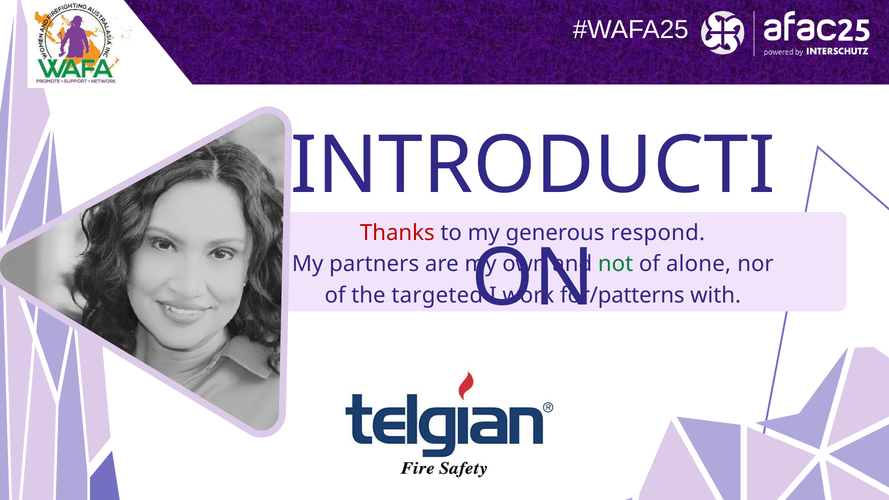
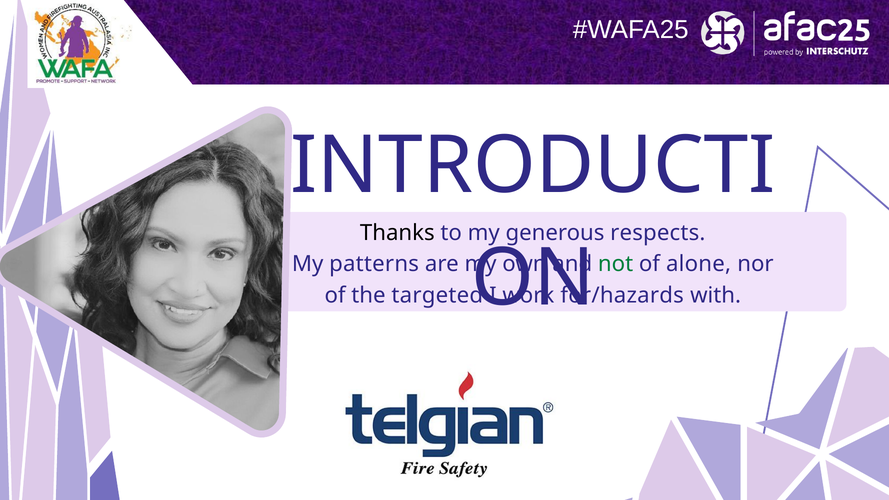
Thanks colour: red -> black (397, 233)
respond: respond -> respects (658, 233)
partners: partners -> patterns (374, 264)
for/patterns: for/patterns -> for/hazards (622, 295)
